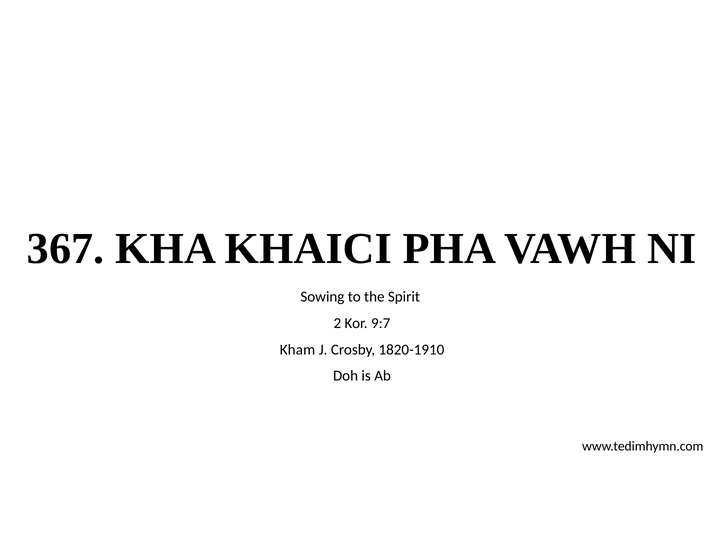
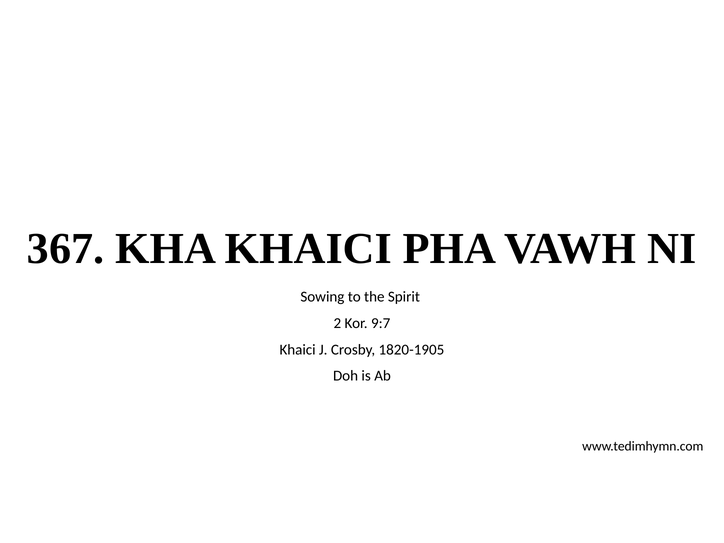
Kham: Kham -> Khaici (298, 350)
1820-1910: 1820-1910 -> 1820-1905 (411, 350)
